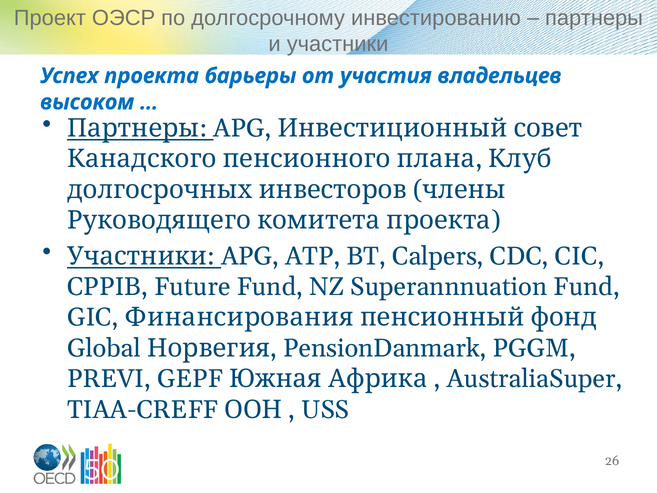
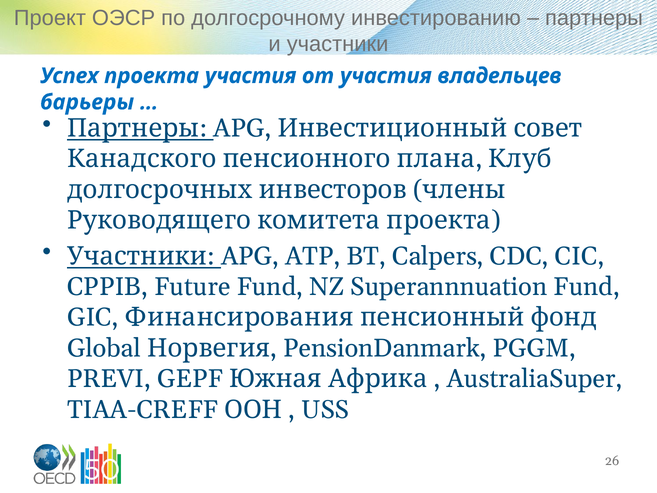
проекта барьеры: барьеры -> участия (251, 76)
высоком: высоком -> барьеры (87, 102)
